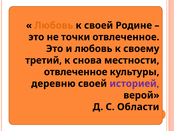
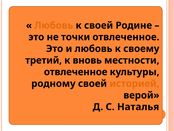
снова: снова -> вновь (87, 60)
деревню: деревню -> родному (53, 83)
историей colour: purple -> orange (134, 83)
Области: Области -> Наталья (138, 107)
